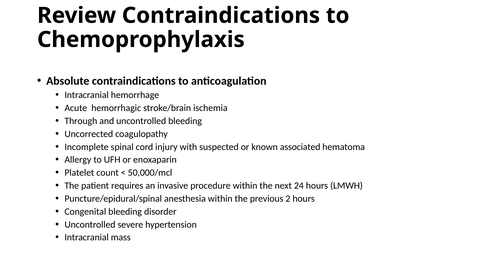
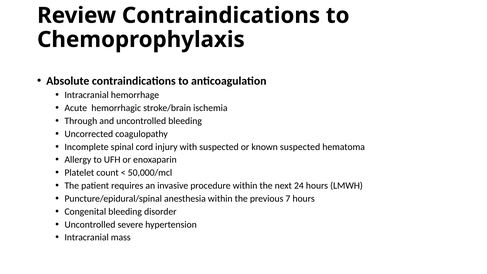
known associated: associated -> suspected (300, 147)
2: 2 -> 7 (288, 199)
